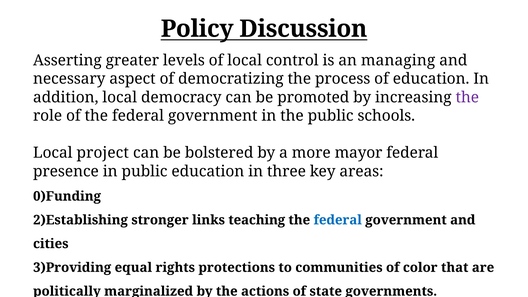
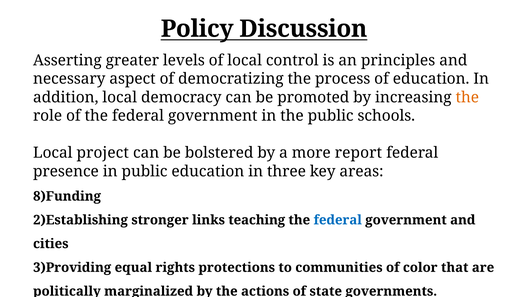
managing: managing -> principles (398, 60)
the colour: purple -> orange (467, 97)
mayor: mayor -> report (358, 153)
0)Funding: 0)Funding -> 8)Funding (67, 196)
